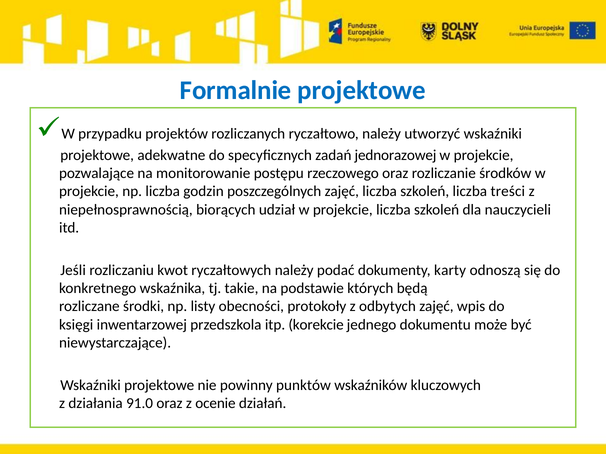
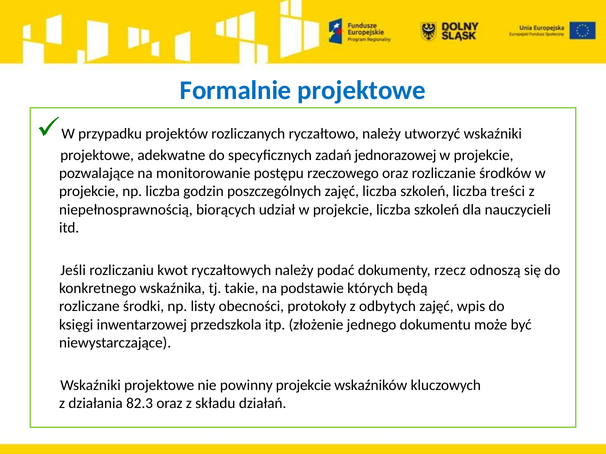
karty: karty -> rzecz (450, 270)
korekcie: korekcie -> złożenie (316, 325)
powinny punktów: punktów -> projekcie (304, 385)
91.0: 91.0 -> 82.3 (140, 404)
ocenie: ocenie -> składu (215, 404)
